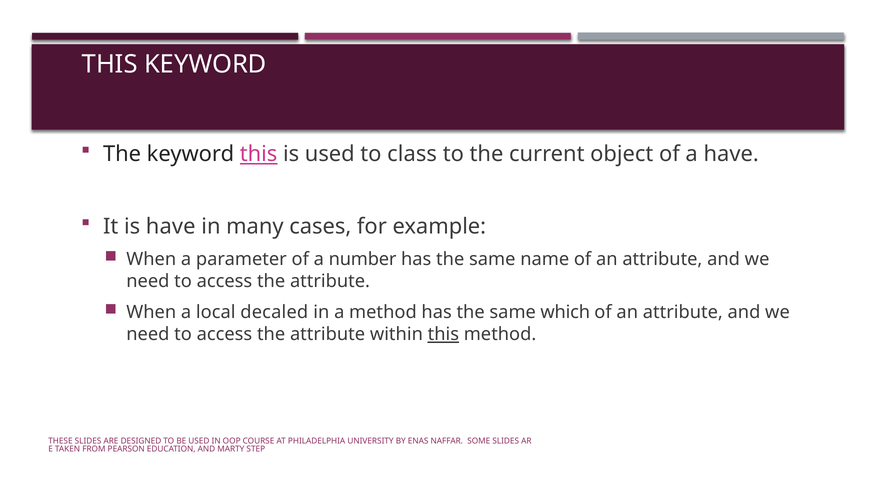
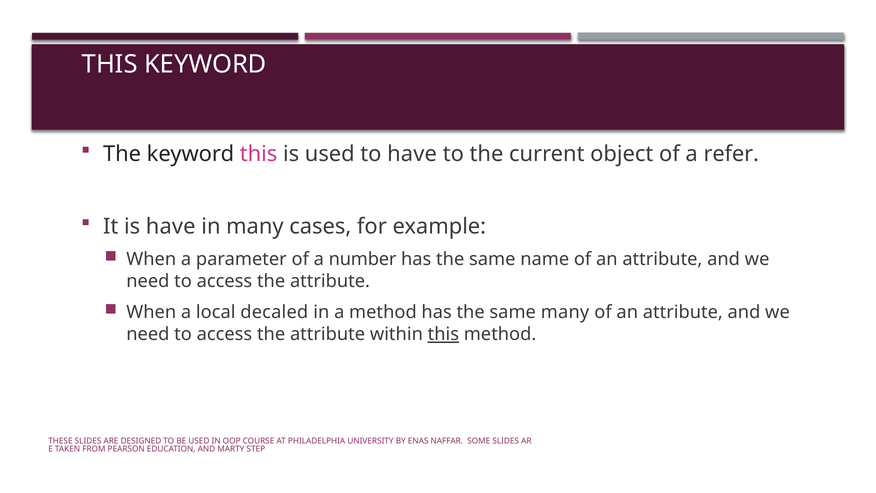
this underline: present -> none (259, 154)
to class: class -> have (412, 154)
a have: have -> refer (731, 154)
same which: which -> many (565, 312)
